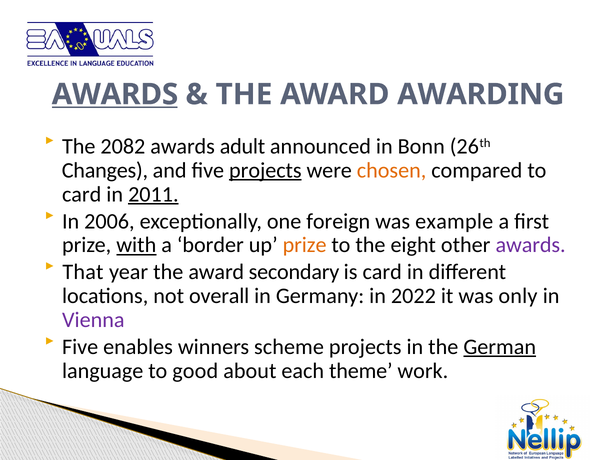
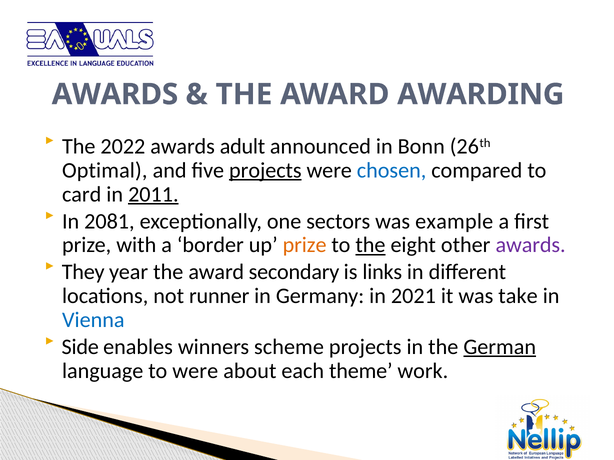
AWARDS underline: present -> none (115, 95)
2082: 2082 -> 2022 (123, 147)
Changes: Changes -> Optimal (105, 171)
chosen colour: orange -> blue (392, 171)
2006: 2006 -> 2081 (109, 221)
foreign: foreign -> sectors (338, 221)
with underline: present -> none (136, 245)
the underline: none -> present (370, 245)
That: That -> They (83, 272)
is card: card -> links (382, 272)
overall: overall -> runner (219, 296)
2022: 2022 -> 2021 (413, 296)
only: only -> take (518, 296)
Vienna colour: purple -> blue (93, 320)
Five: Five -> Side (80, 347)
to good: good -> were (195, 371)
